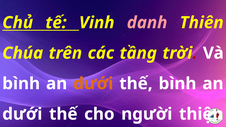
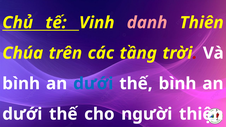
dưới colour: orange -> blue (93, 84)
